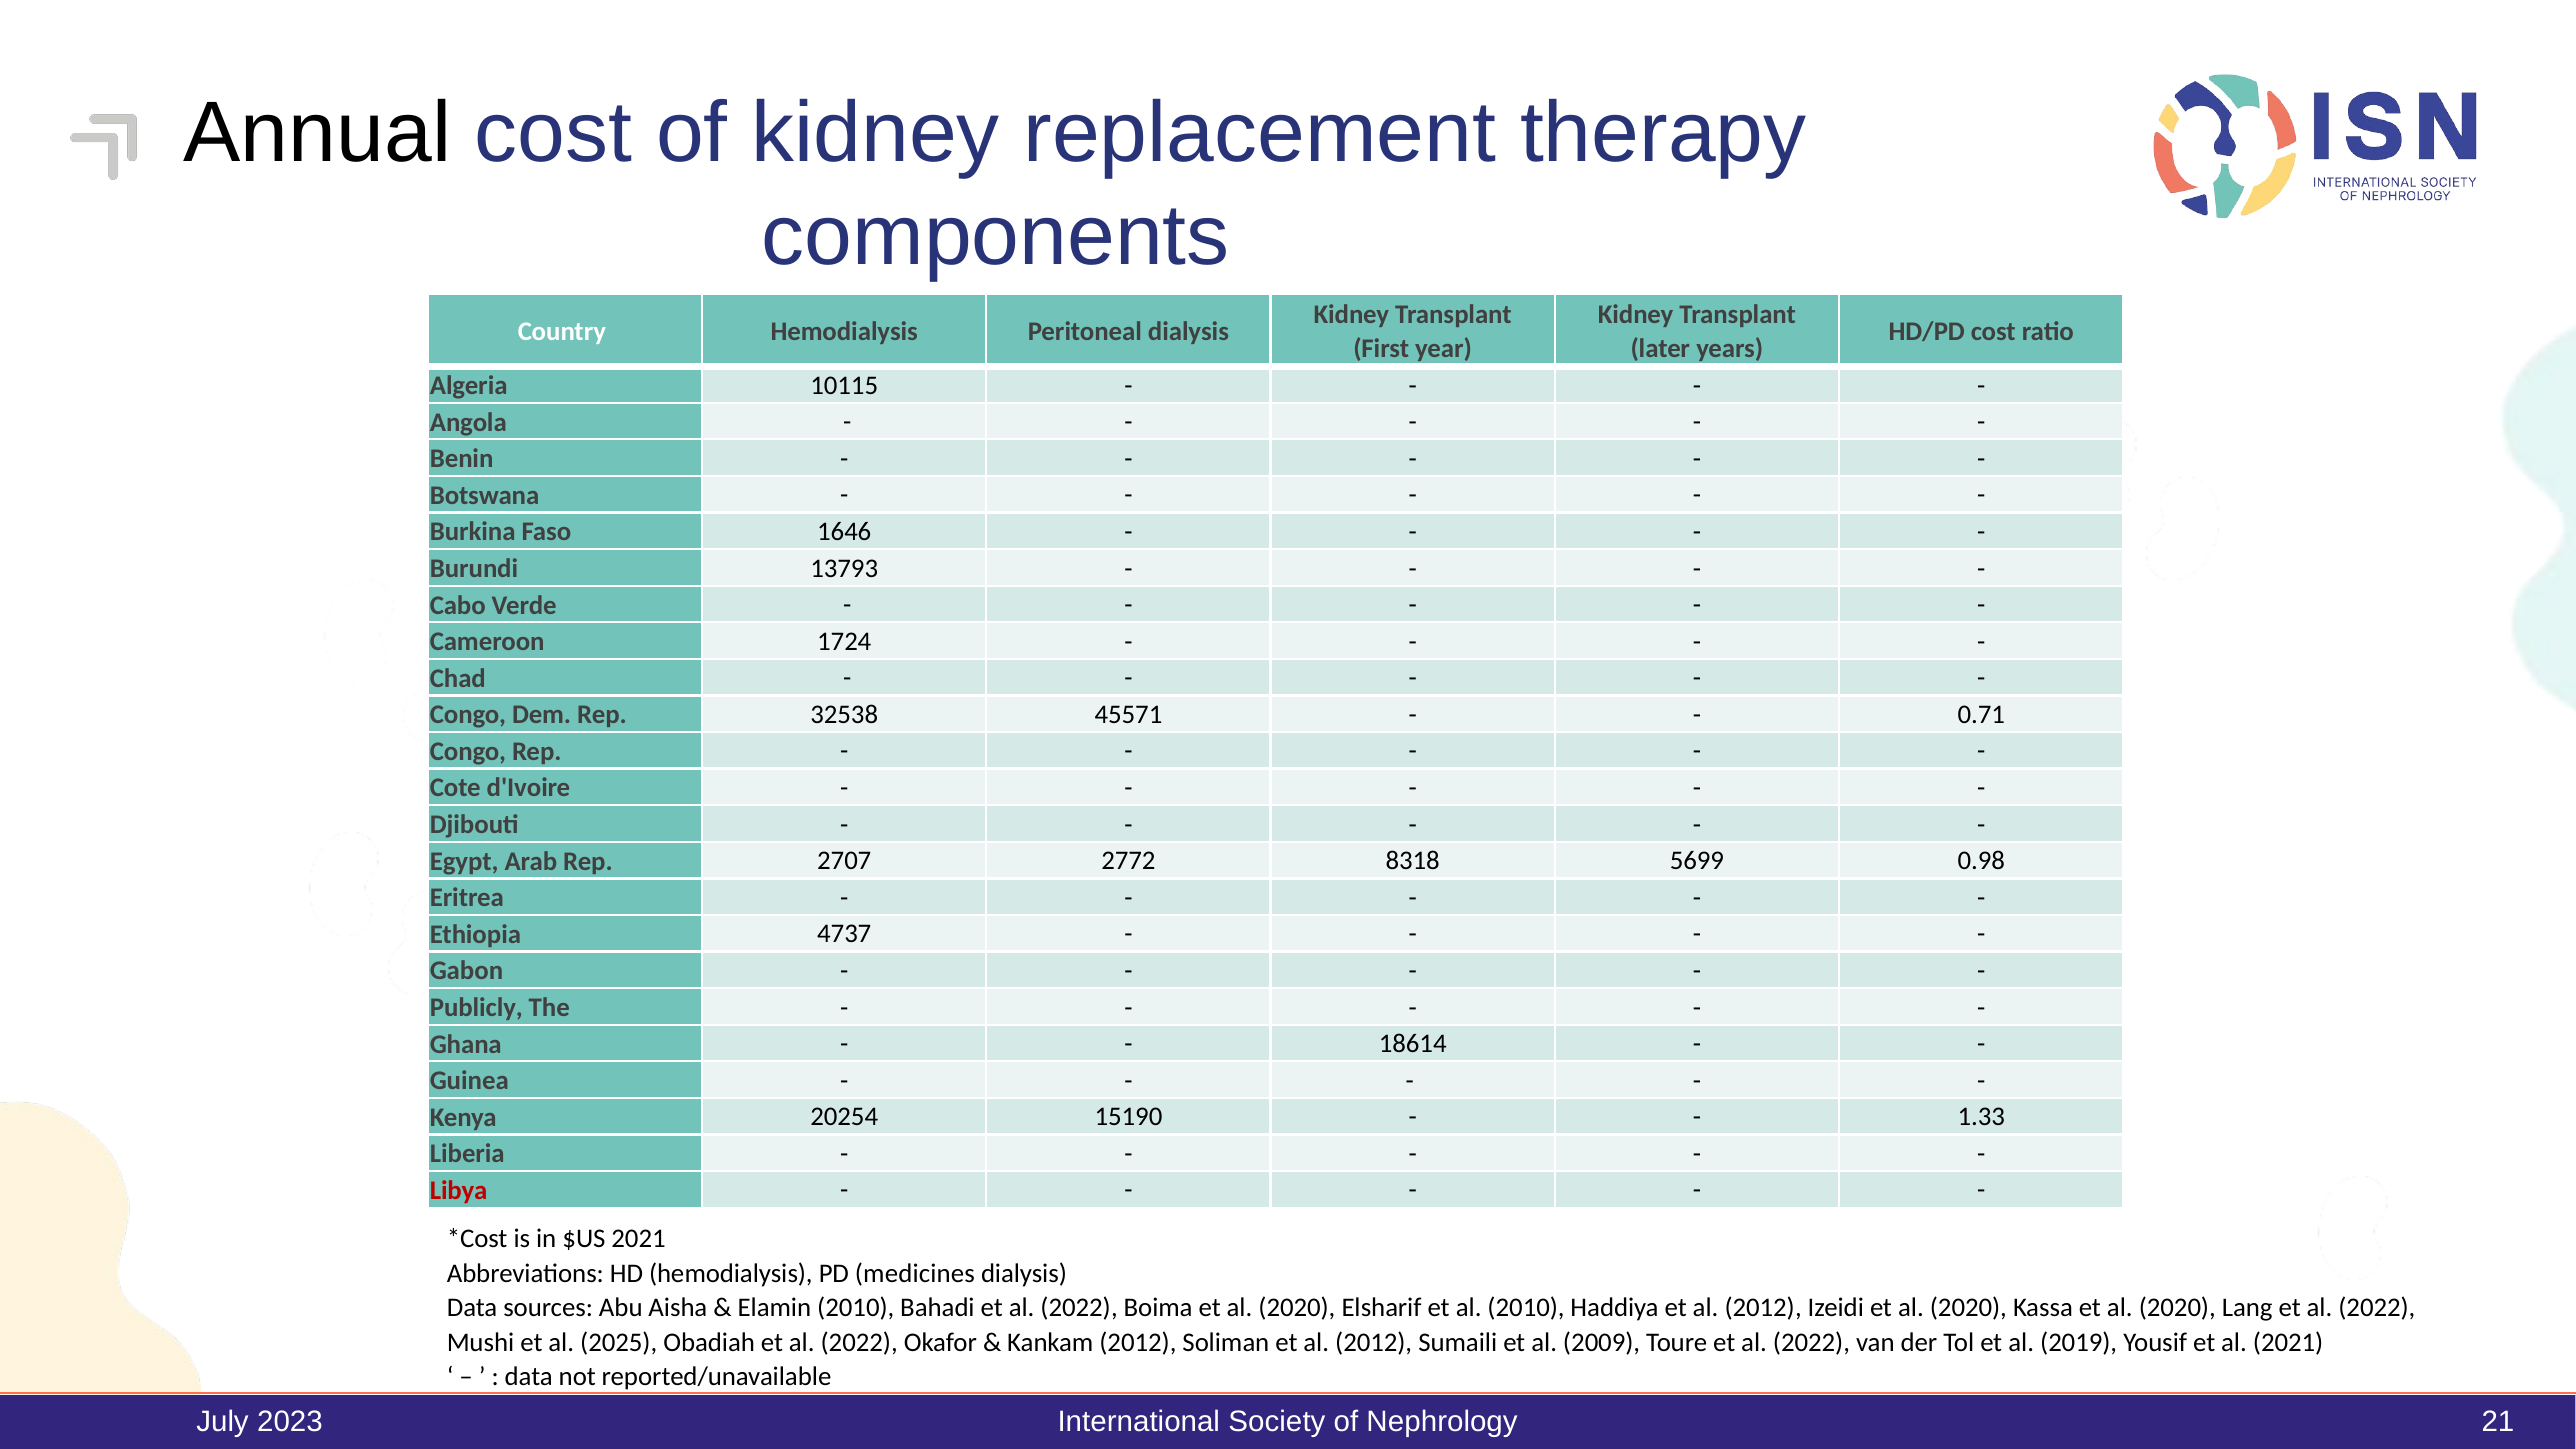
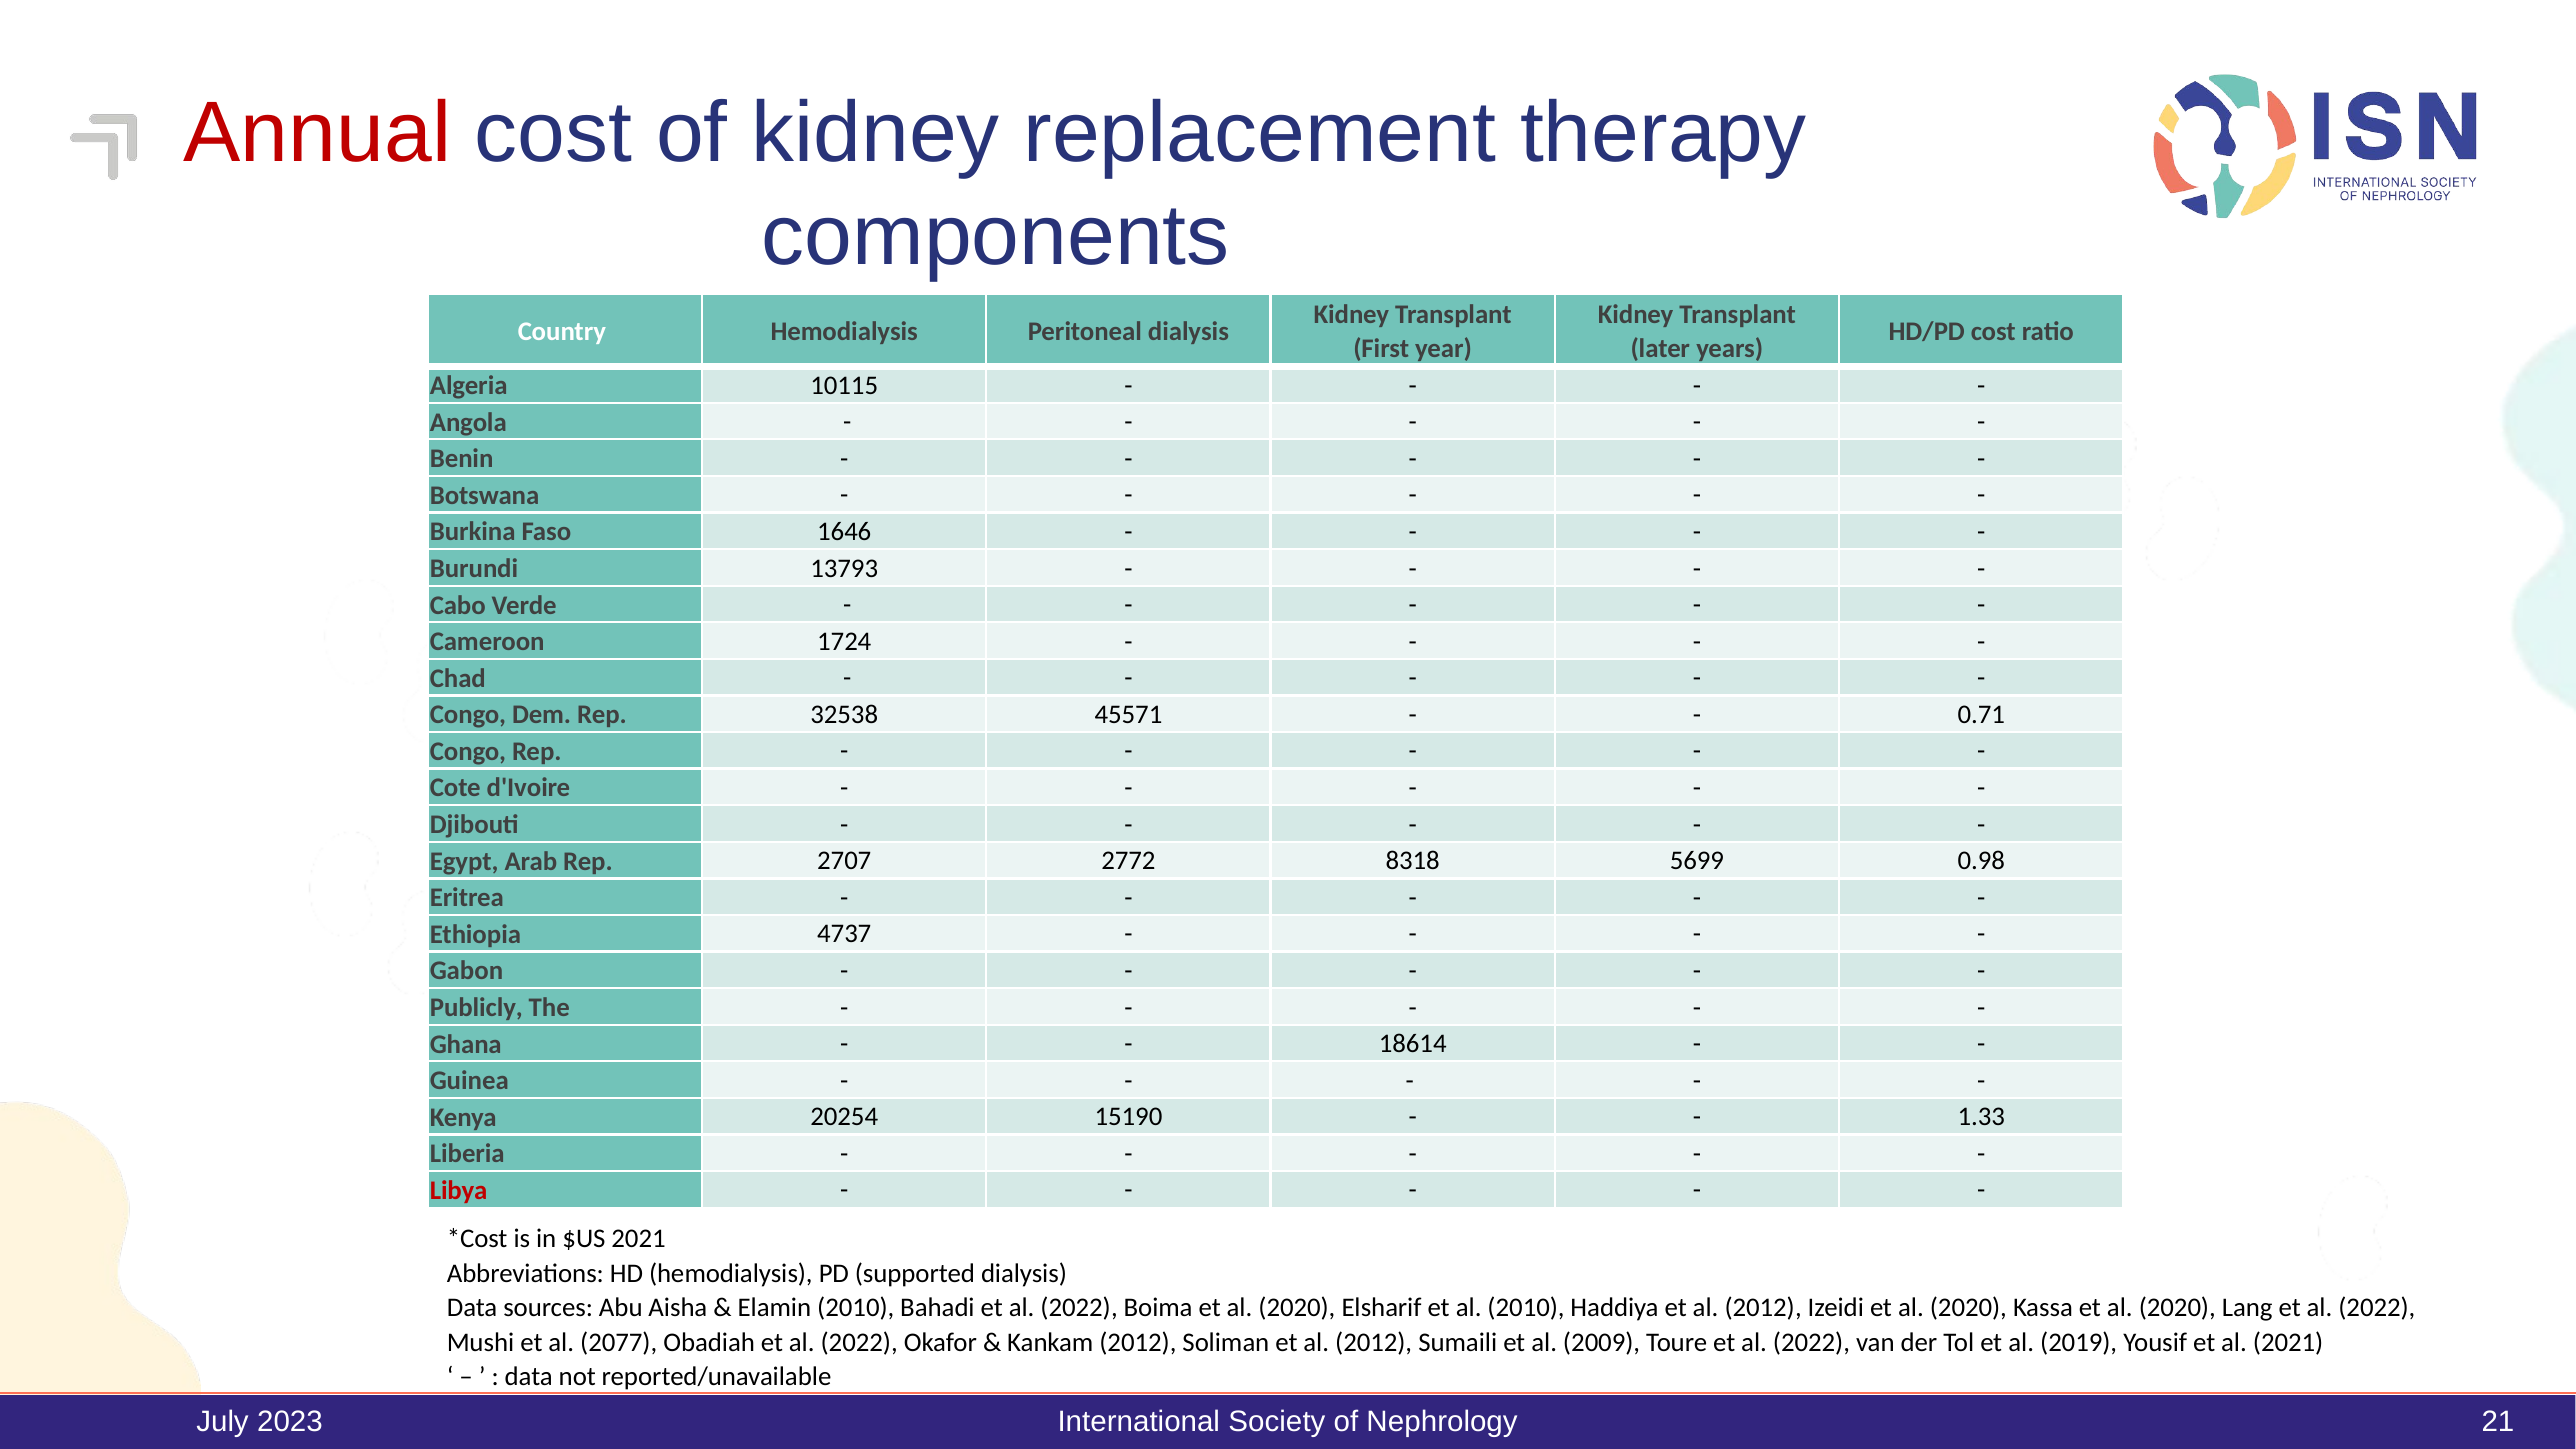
Annual colour: black -> red (317, 133)
medicines: medicines -> supported (915, 1273)
2025: 2025 -> 2077 (619, 1342)
